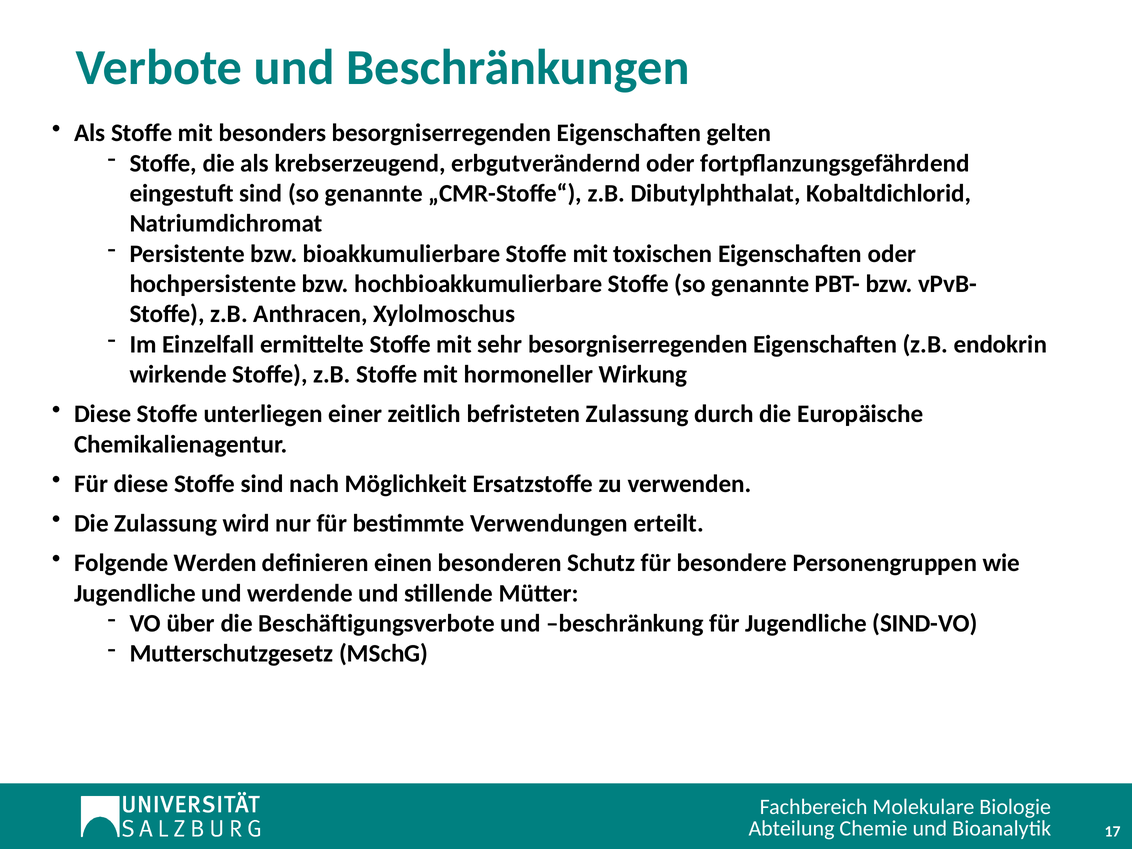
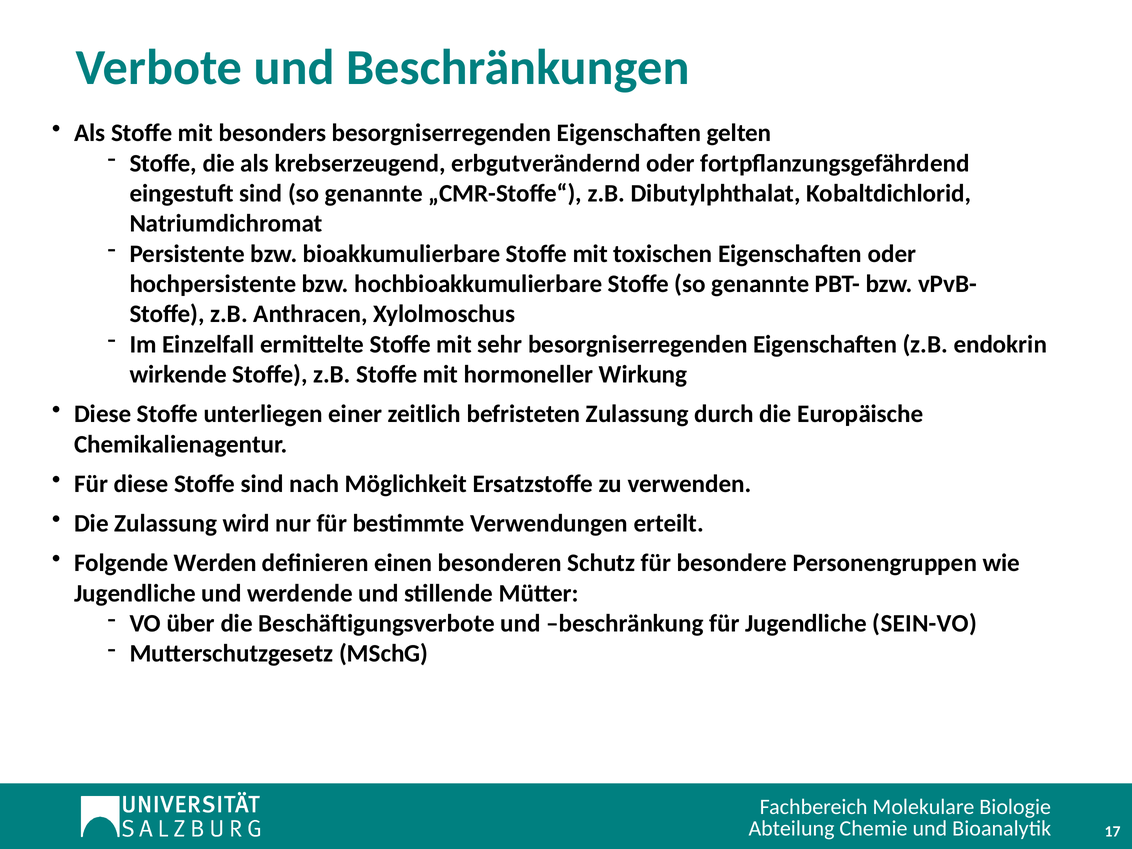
SIND-VO: SIND-VO -> SEIN-VO (925, 623)
